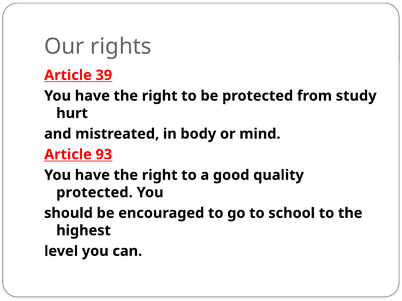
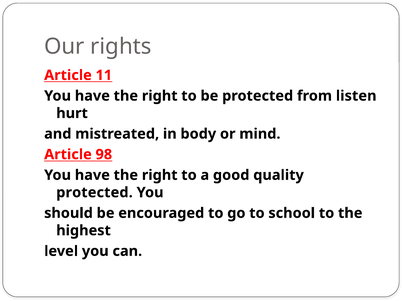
39: 39 -> 11 (104, 75)
study: study -> listen (356, 96)
93: 93 -> 98 (104, 155)
